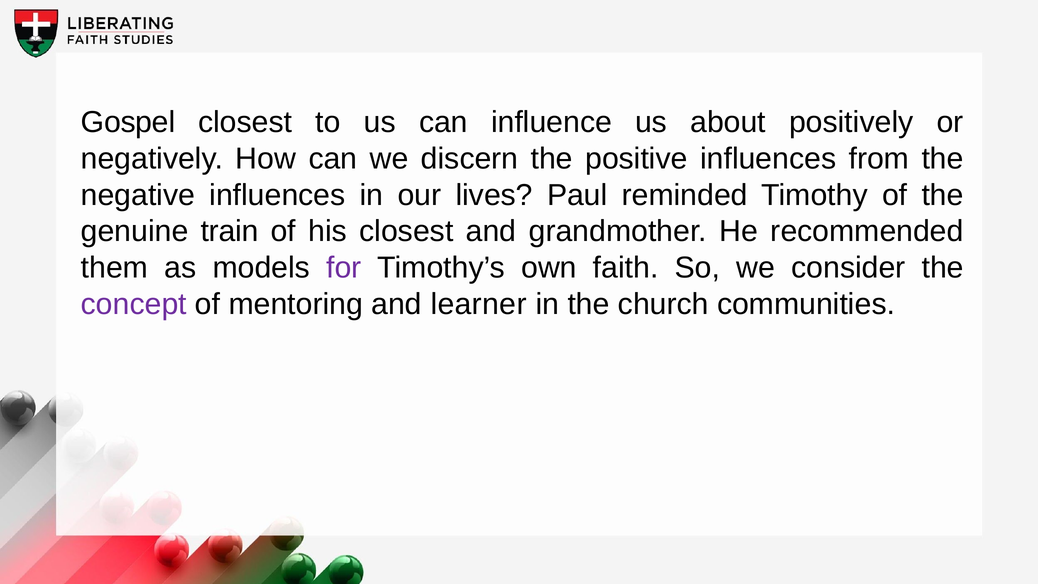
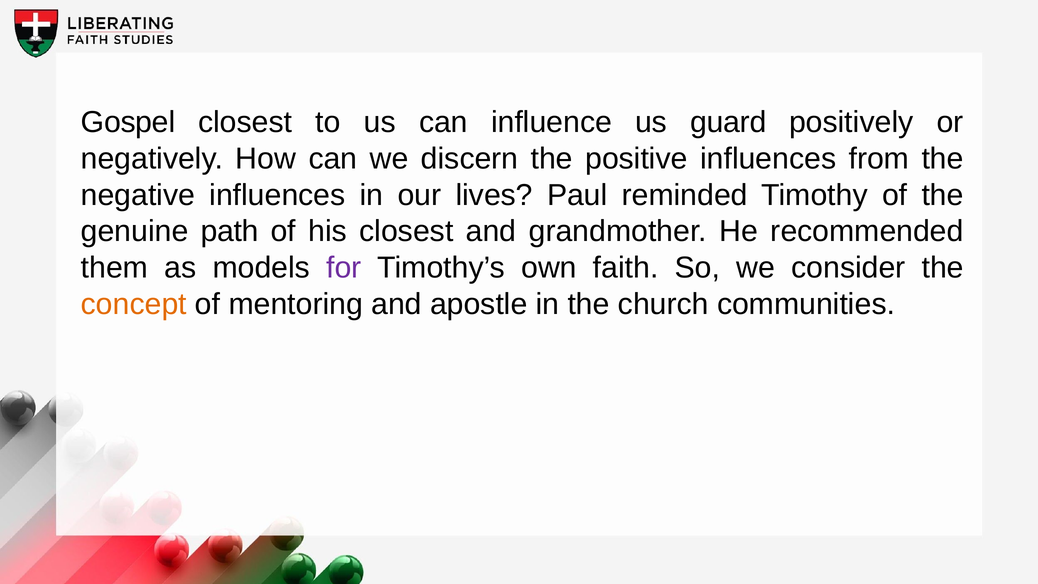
about: about -> guard (728, 122)
train: train -> path (230, 231)
concept colour: purple -> orange (134, 304)
learner: learner -> apostle (479, 304)
